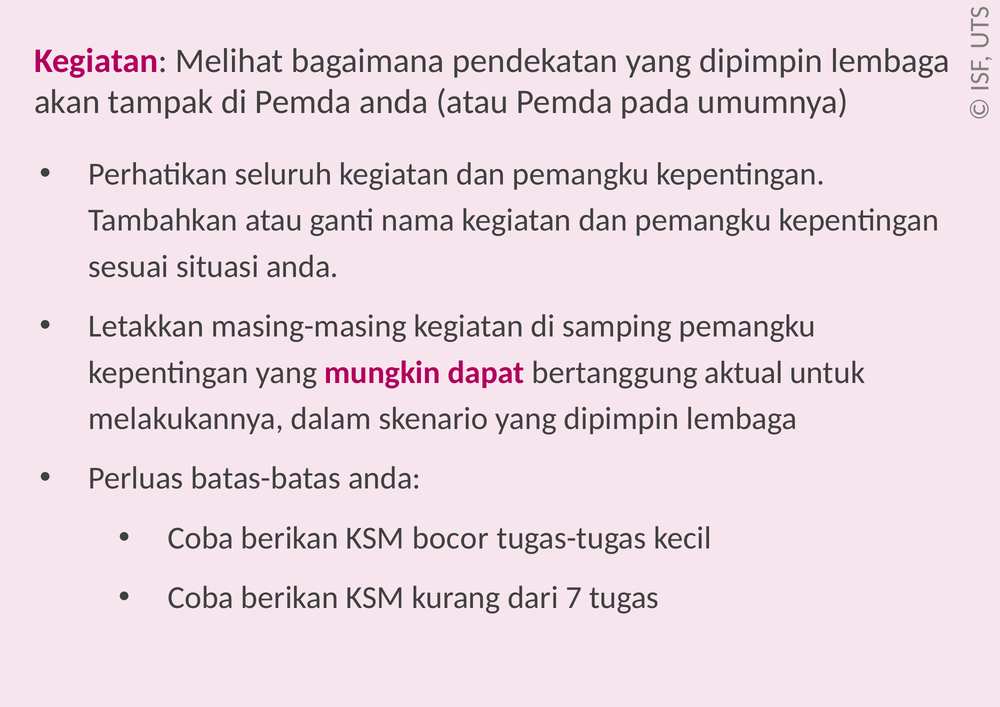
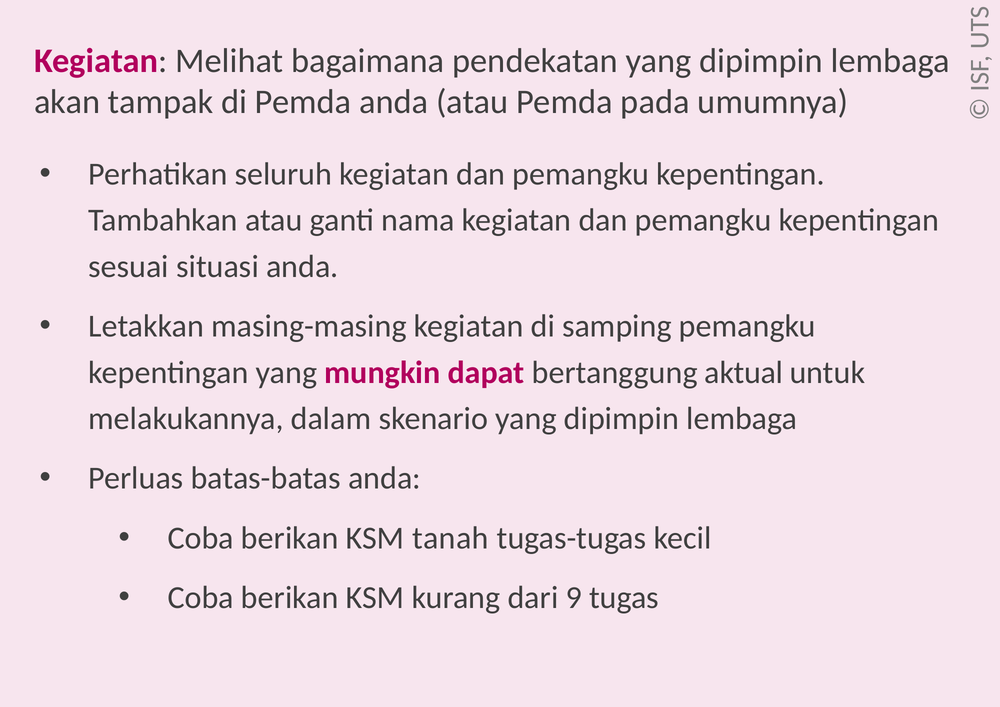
bocor: bocor -> tanah (450, 538)
7: 7 -> 9 (574, 598)
